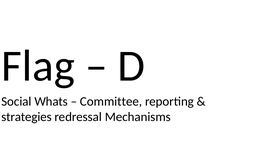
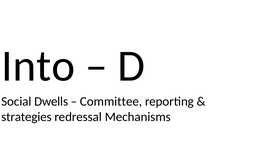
Flag: Flag -> Into (38, 66)
Whats: Whats -> Dwells (51, 102)
